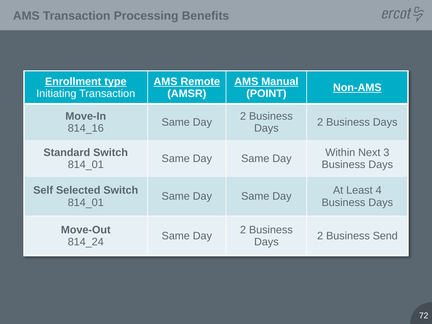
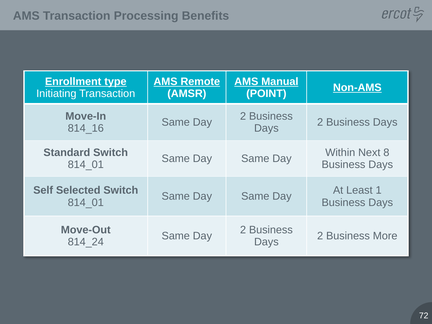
3: 3 -> 8 (386, 153)
4: 4 -> 1 (379, 190)
Send: Send -> More (385, 236)
